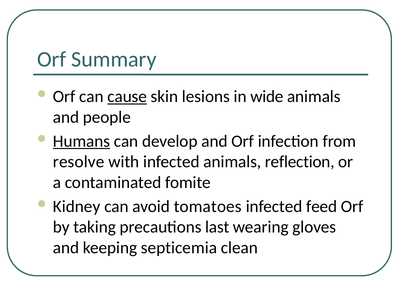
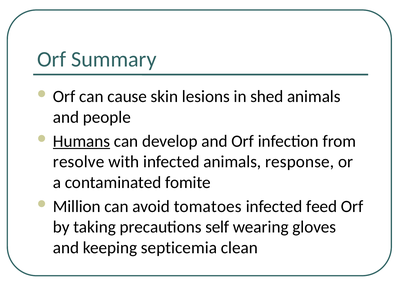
cause underline: present -> none (127, 96)
wide: wide -> shed (267, 96)
reflection: reflection -> response (300, 162)
Kidney: Kidney -> Million (77, 206)
last: last -> self (217, 227)
